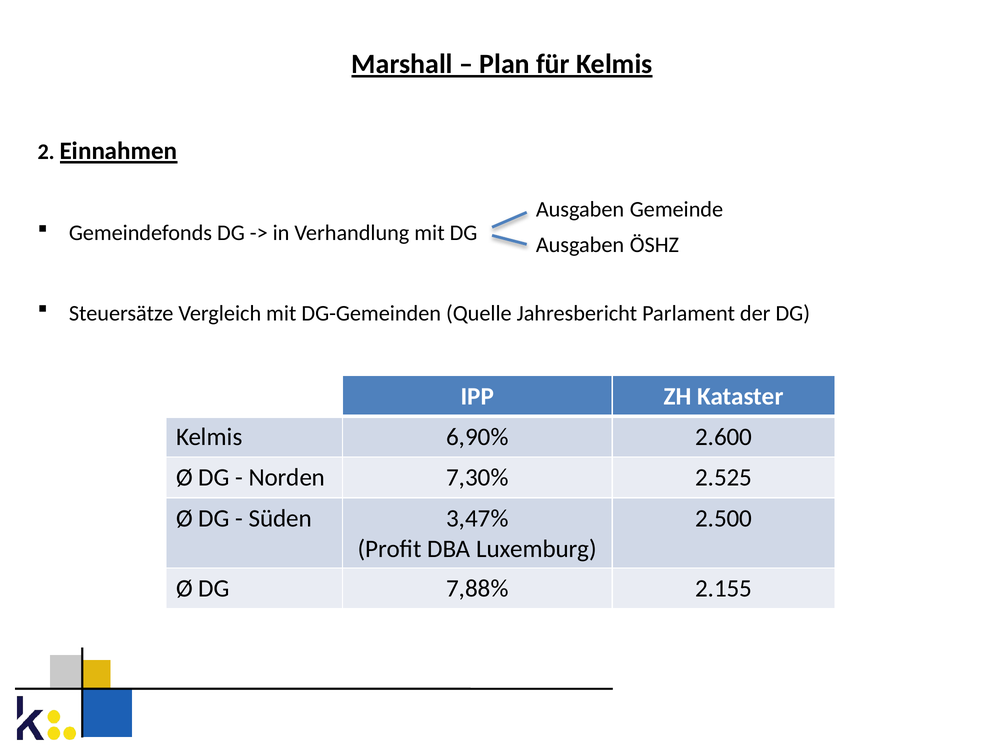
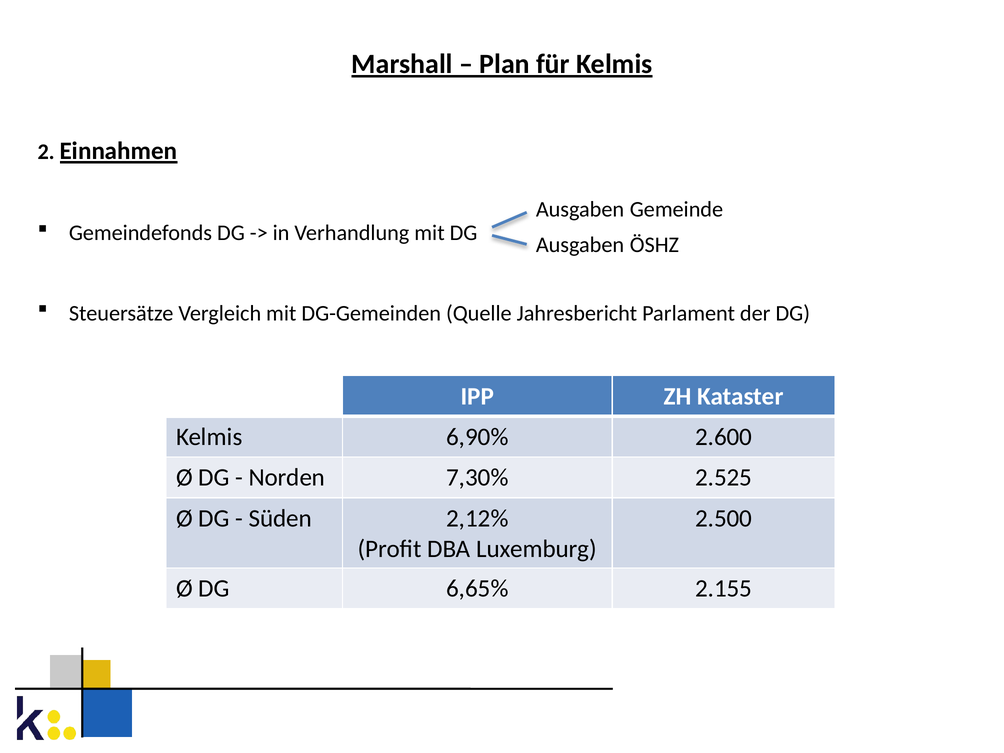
3,47%: 3,47% -> 2,12% (477, 518)
7,88%: 7,88% -> 6,65% (477, 589)
